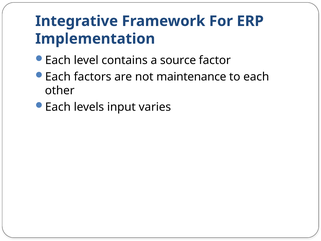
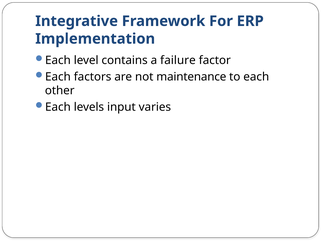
source: source -> failure (178, 60)
